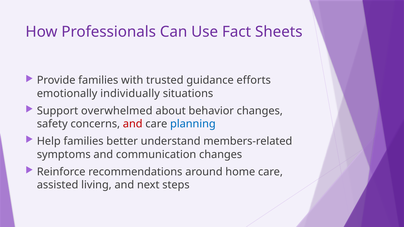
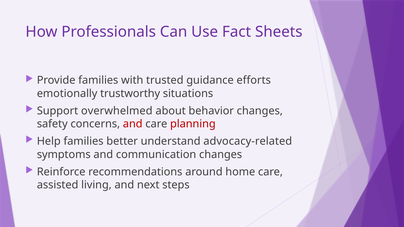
individually: individually -> trustworthy (130, 94)
planning colour: blue -> red (193, 124)
members-related: members-related -> advocacy-related (248, 142)
